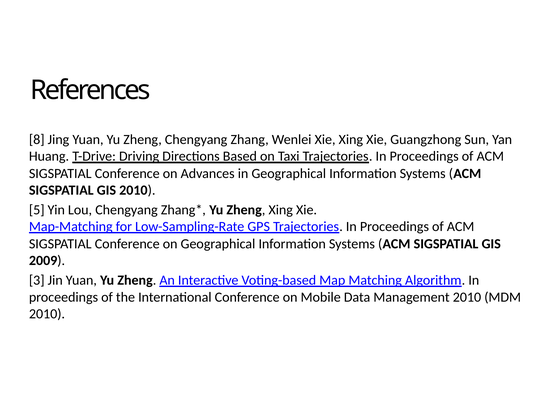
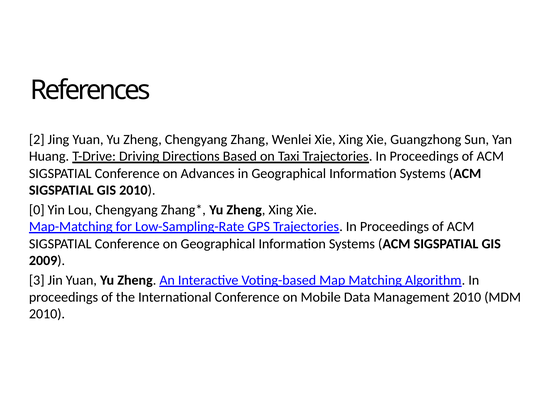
8: 8 -> 2 (37, 140)
5: 5 -> 0 (37, 210)
